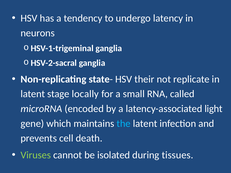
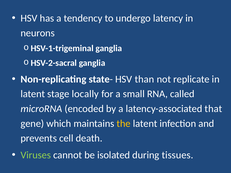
their: their -> than (144, 79)
light: light -> that (213, 109)
the colour: light blue -> yellow (124, 124)
